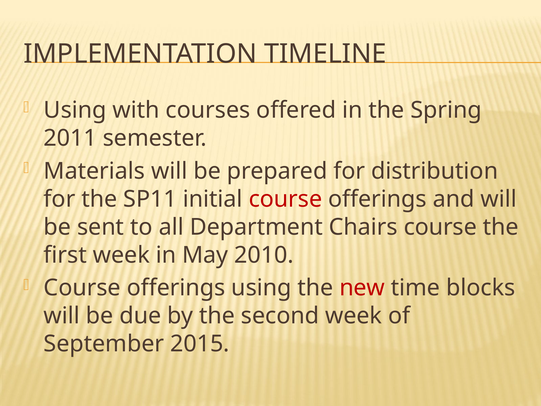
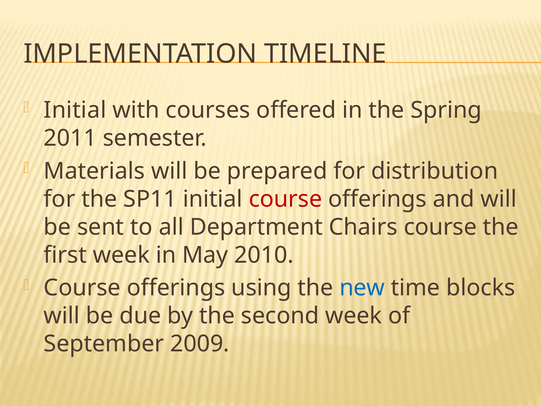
Using: Using -> Initial (75, 110)
new colour: red -> blue (362, 288)
2015: 2015 -> 2009 (200, 344)
